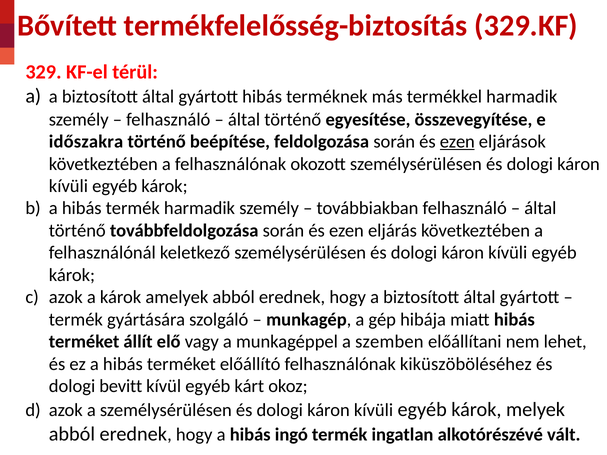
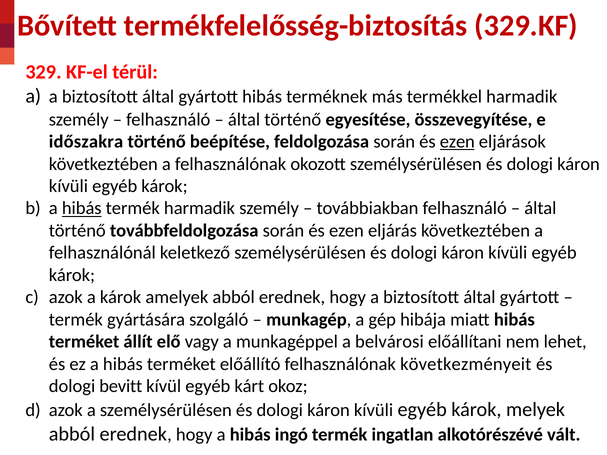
hibás underline: none -> present (82, 208)
szemben: szemben -> belvárosi (389, 342)
kiküszöböléséhez: kiküszöböléséhez -> következményeit (466, 364)
